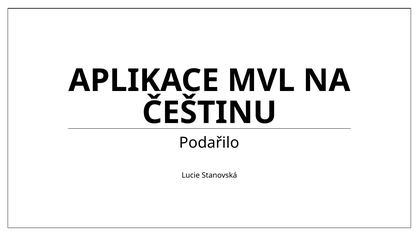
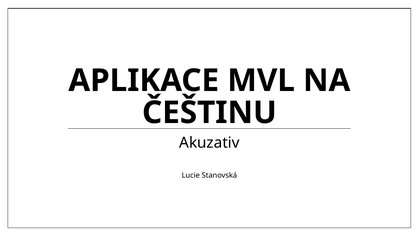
Podařilo: Podařilo -> Akuzativ (209, 143)
